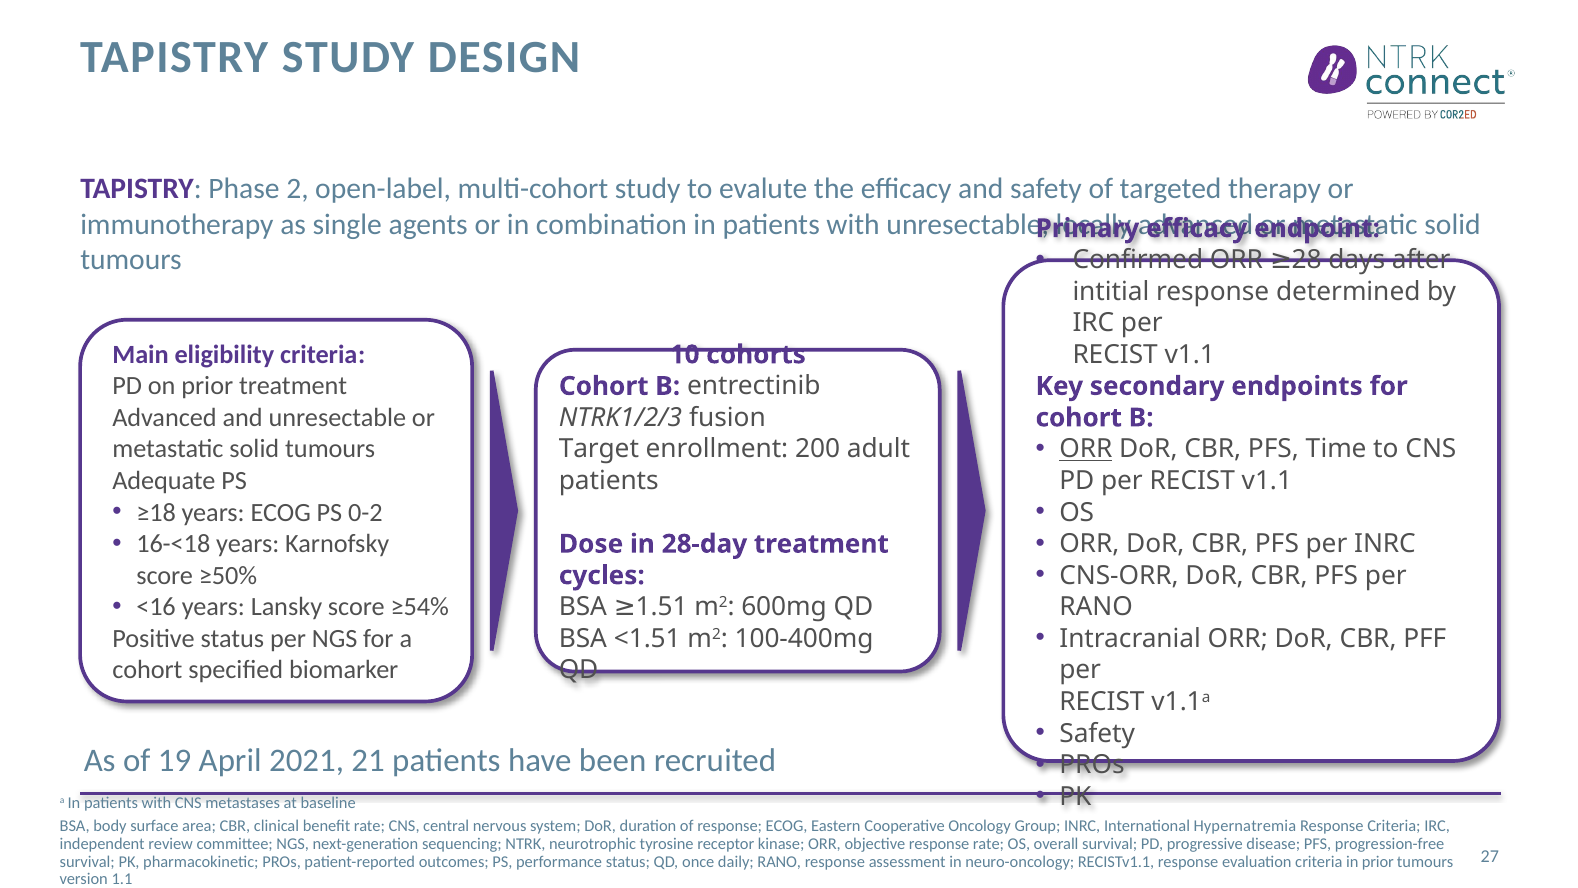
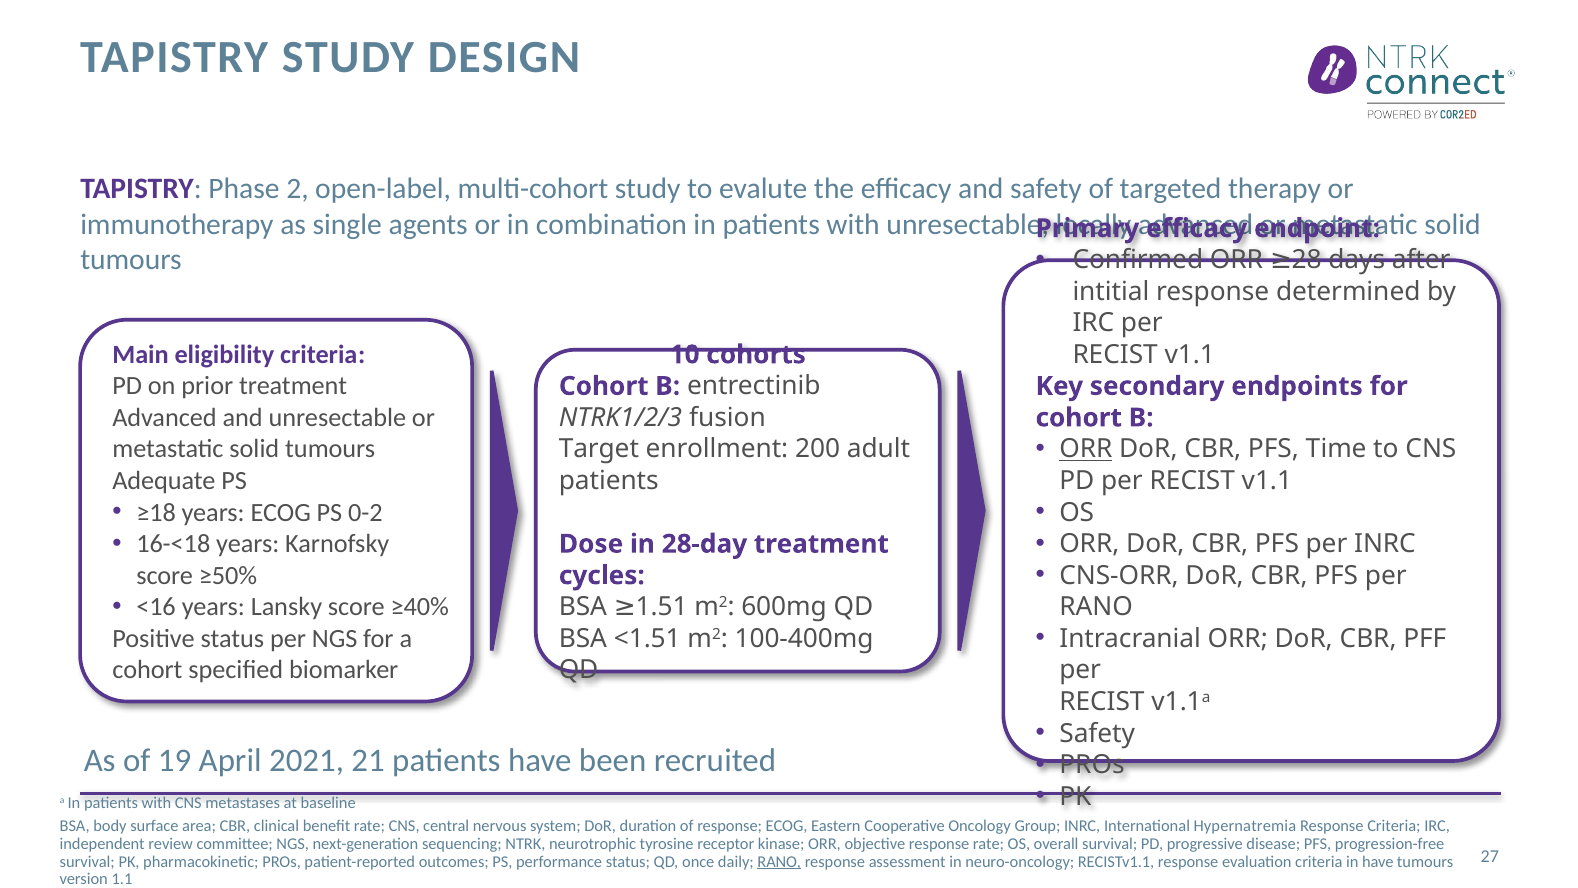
≥54%: ≥54% -> ≥40% (420, 607)
RANO underline: none -> present (779, 861)
in prior: prior -> have (1378, 861)
